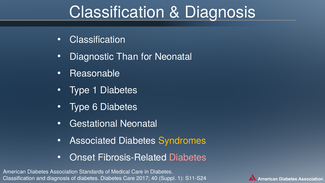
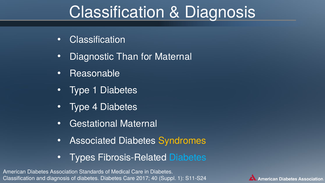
for Neonatal: Neonatal -> Maternal (173, 57)
6: 6 -> 4 (95, 107)
Gestational Neonatal: Neonatal -> Maternal (139, 124)
Onset: Onset -> Types (82, 157)
Diabetes colour: pink -> light blue (188, 157)
